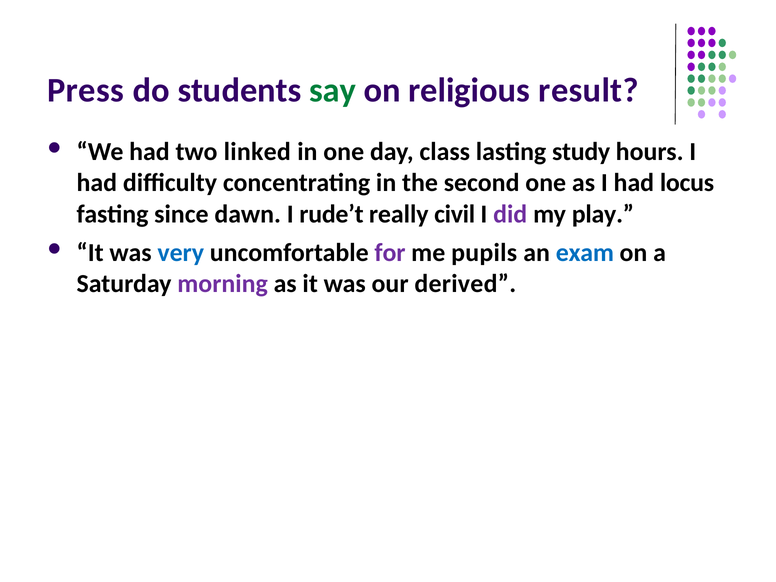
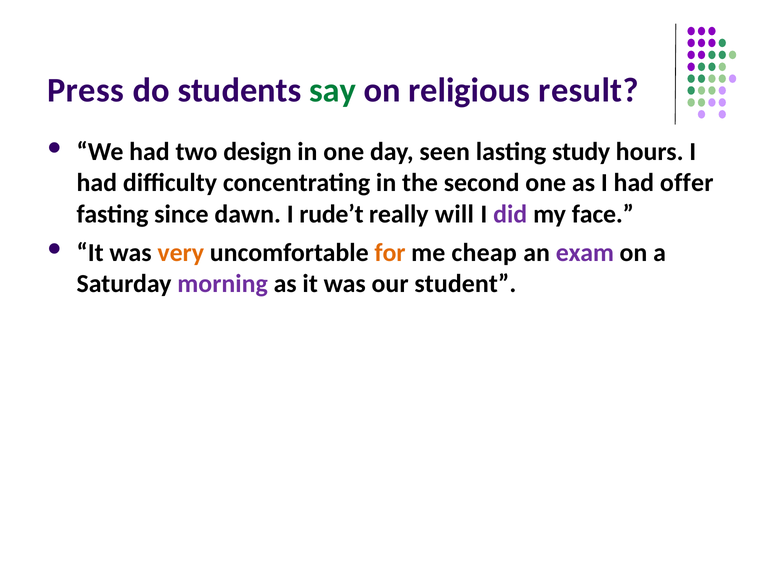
linked: linked -> design (258, 152)
class: class -> seen (445, 152)
locus: locus -> offer (687, 183)
civil: civil -> will (454, 214)
play: play -> face (603, 214)
very colour: blue -> orange (181, 253)
for colour: purple -> orange (390, 253)
pupils: pupils -> cheap (484, 253)
exam colour: blue -> purple (585, 253)
derived: derived -> student (465, 284)
